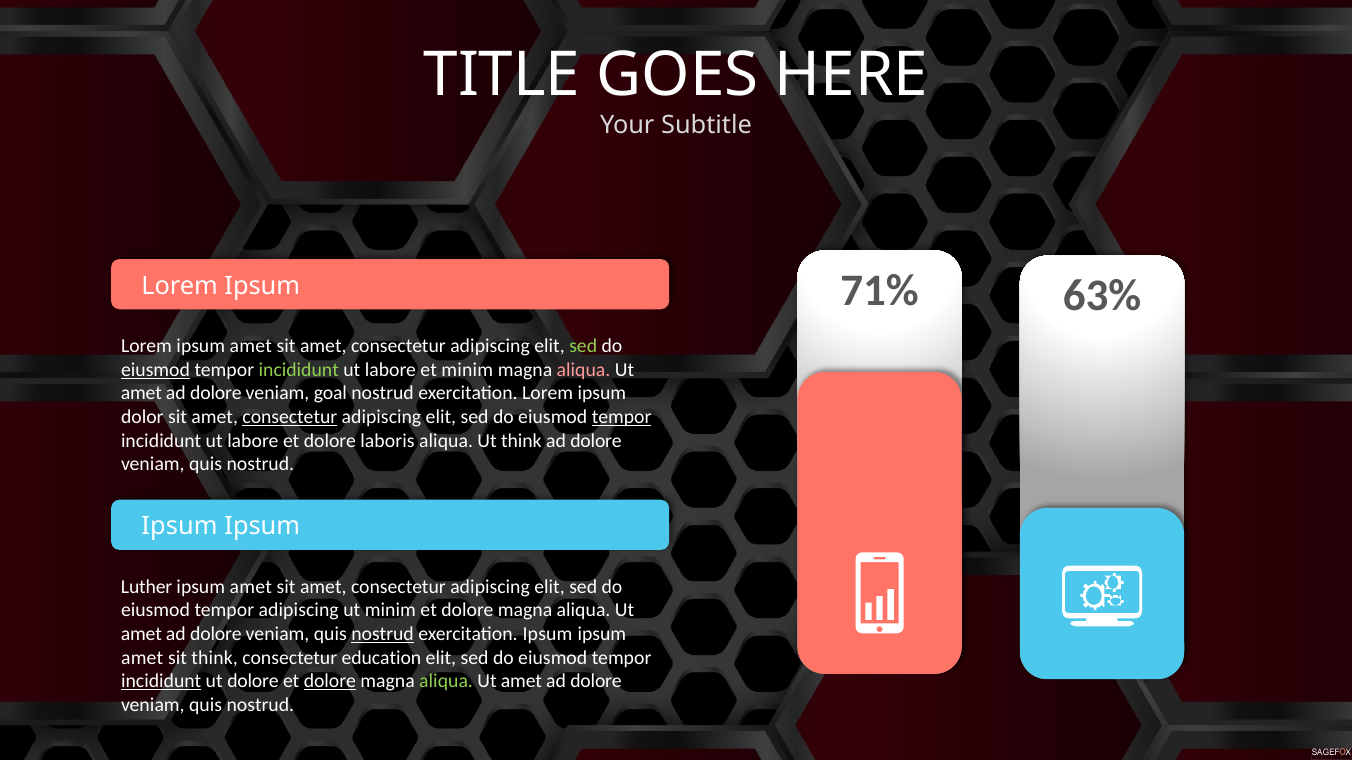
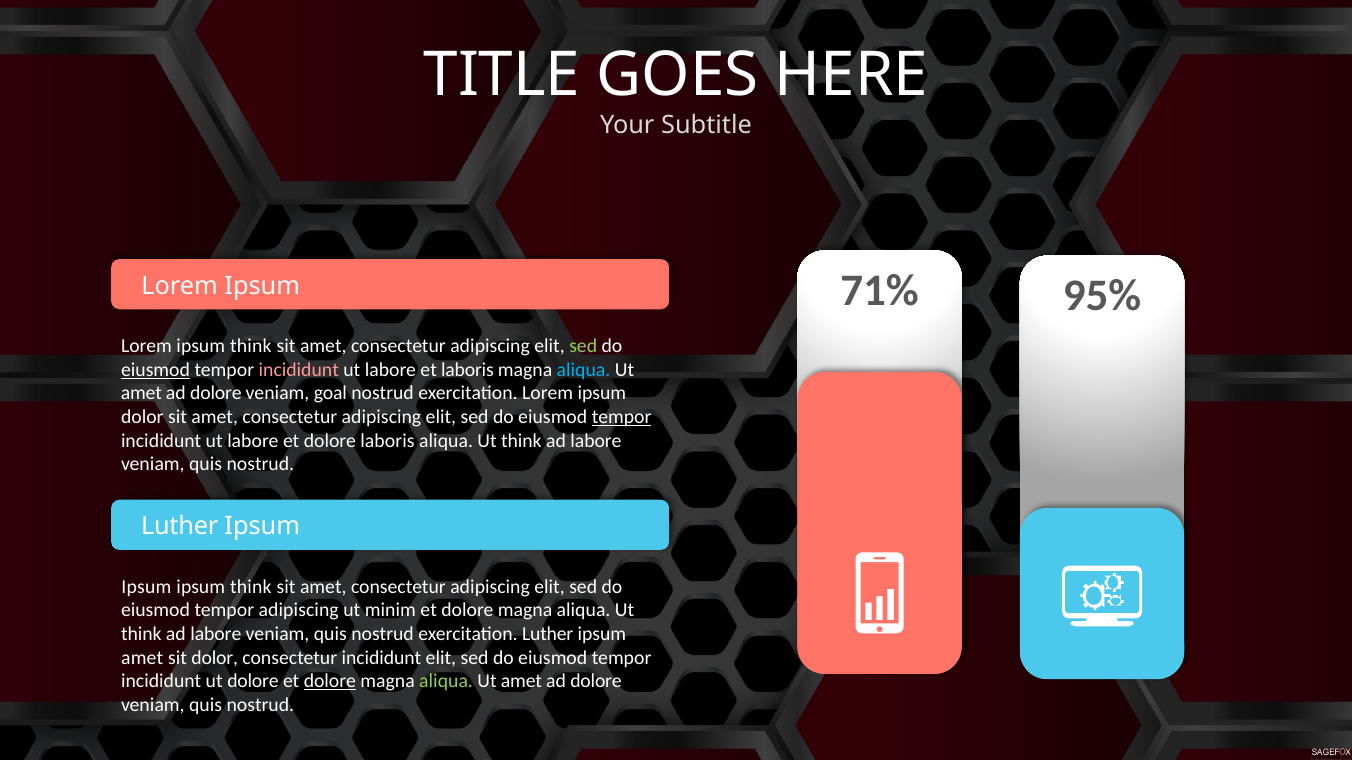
63%: 63% -> 95% (1102, 296)
Lorem ipsum amet: amet -> think (251, 346)
incididunt colour: light green -> pink (299, 370)
et minim: minim -> laboris (467, 370)
aliqua colour: pink -> light blue (584, 370)
consectetur underline: present -> none (290, 417)
dolore: dolore -> labore (596, 441)
Ipsum: Ipsum -> Luther (180, 527)
Luther: Luther -> Ipsum (146, 587)
amet: amet -> think (251, 587)
amet: amet -> think (141, 634)
dolore: dolore -> labore (216, 634)
nostrud underline: present -> none (383, 634)
exercitation Ipsum: Ipsum -> Luther (548, 634)
sit think: think -> dolor (215, 658)
consectetur education: education -> incididunt (381, 658)
incididunt underline: present -> none (161, 682)
